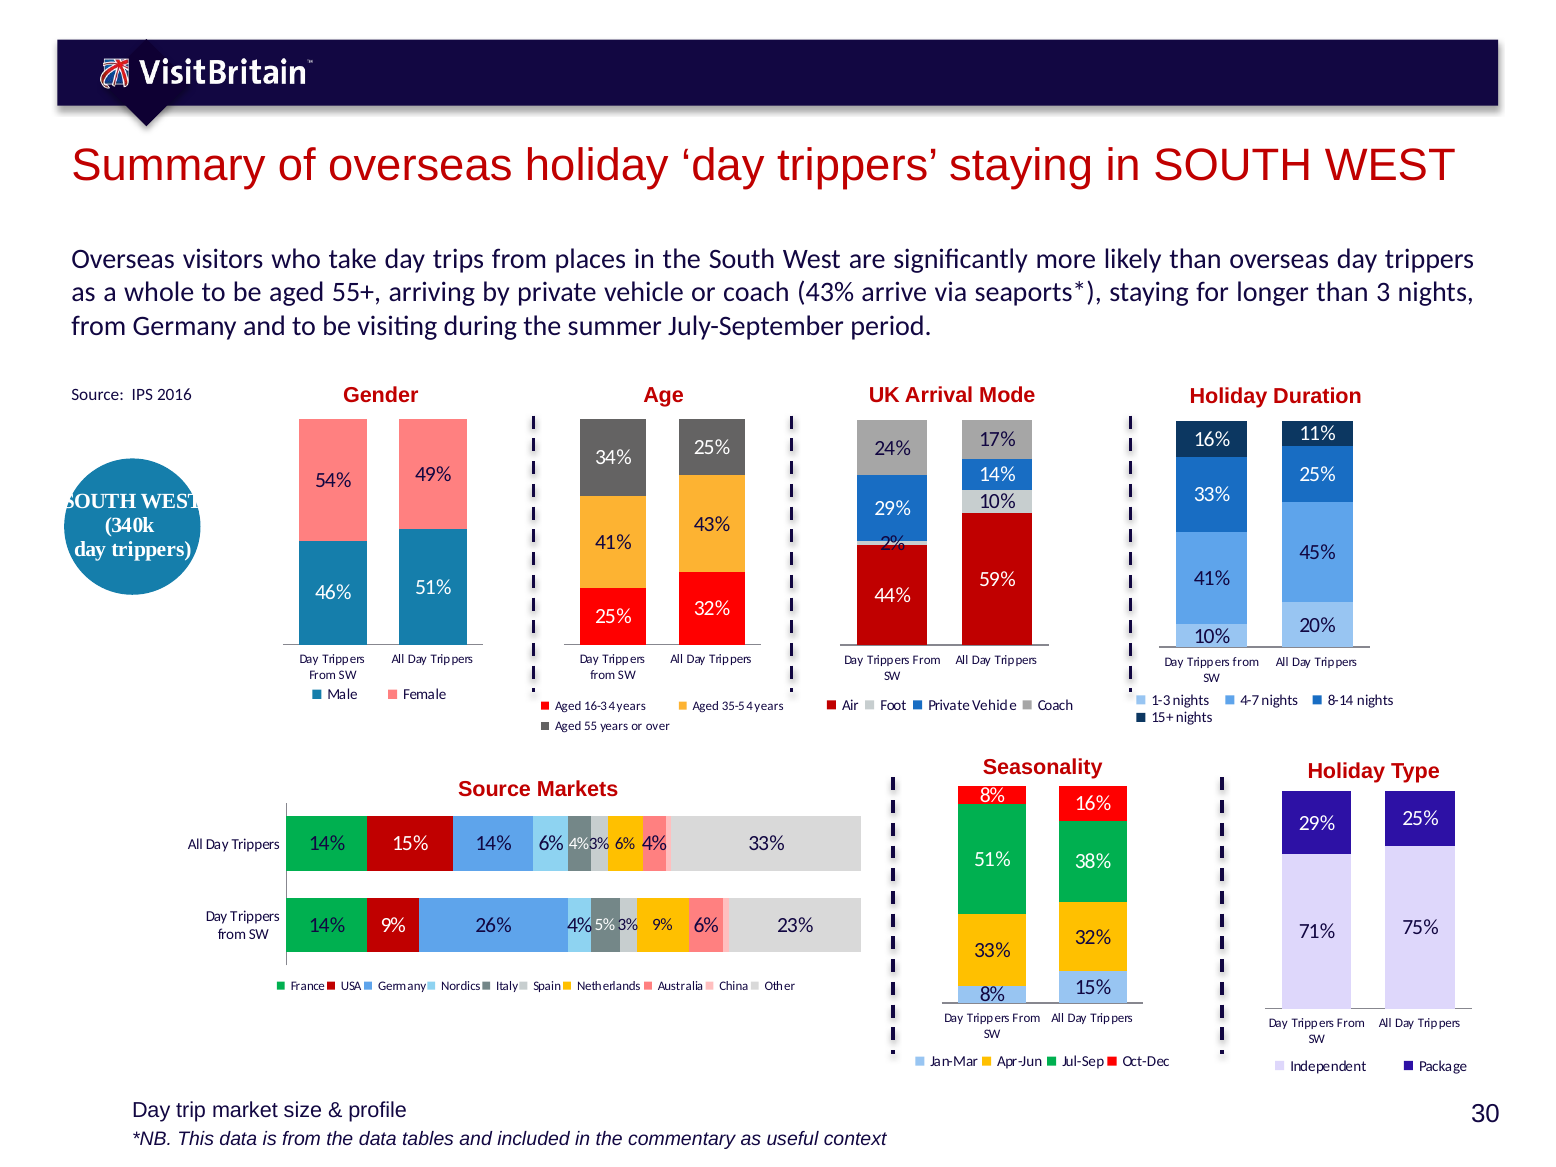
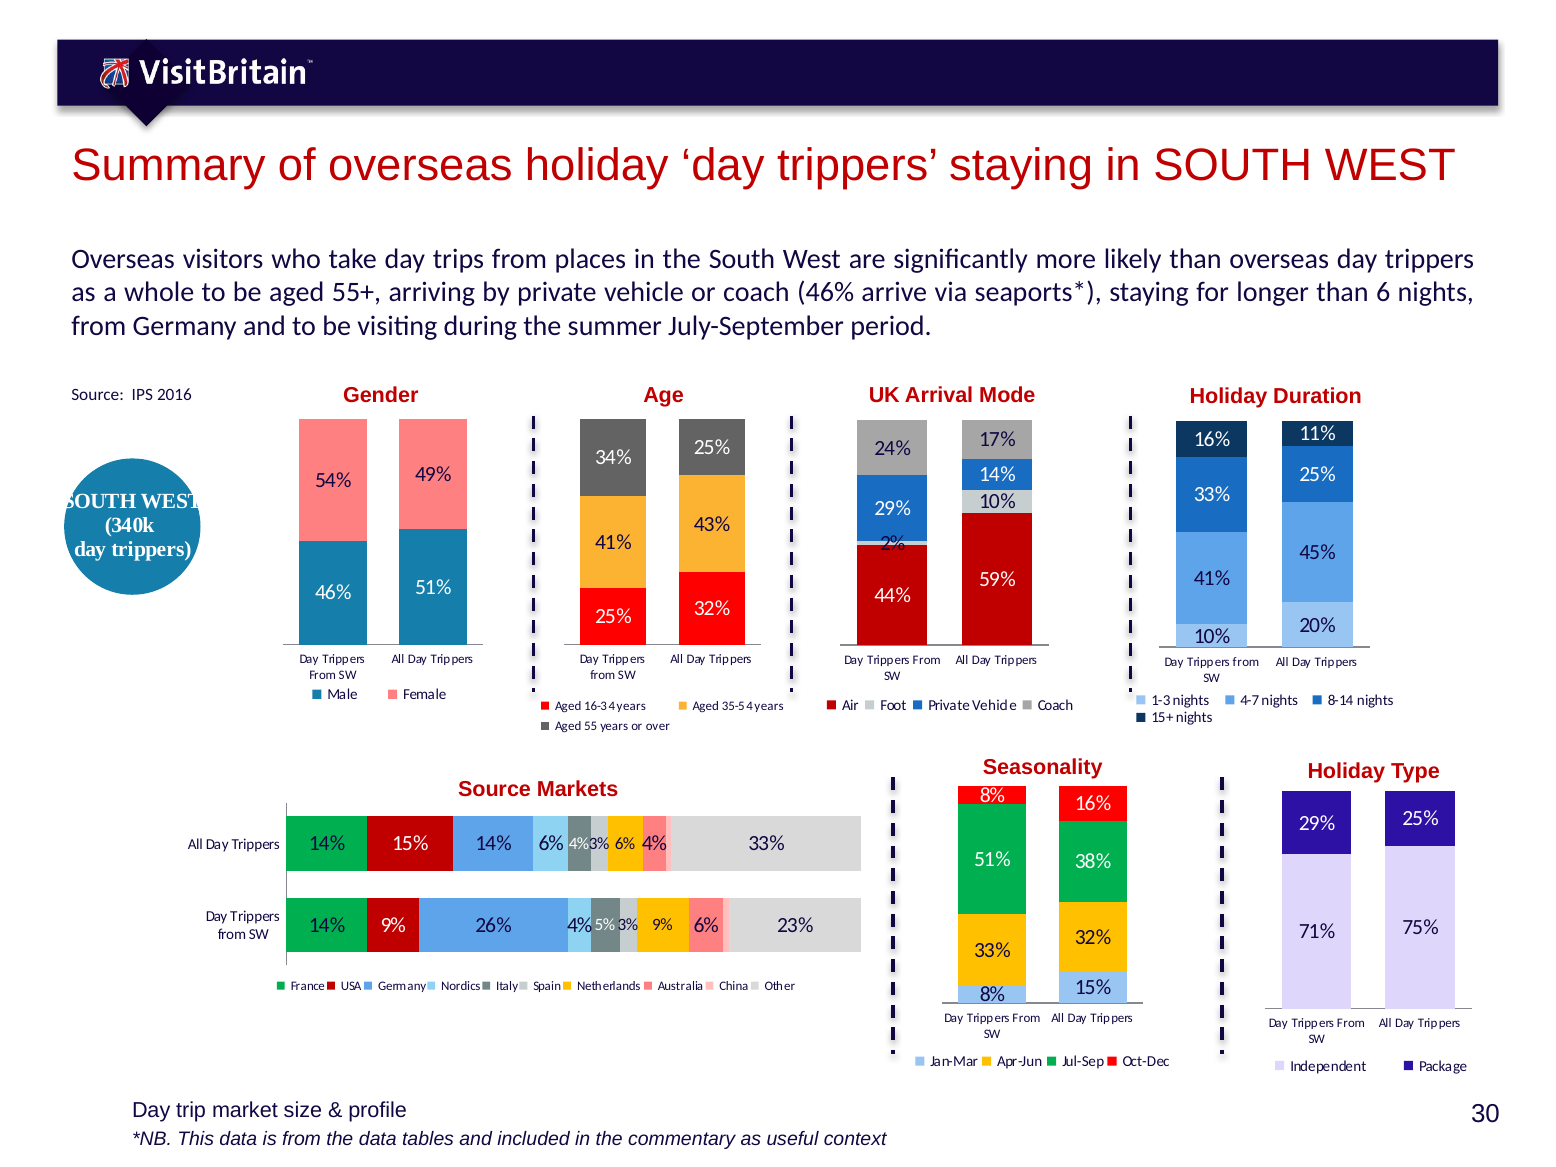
coach 43%: 43% -> 46% (826, 293)
3: 3 -> 6 (1383, 293)
